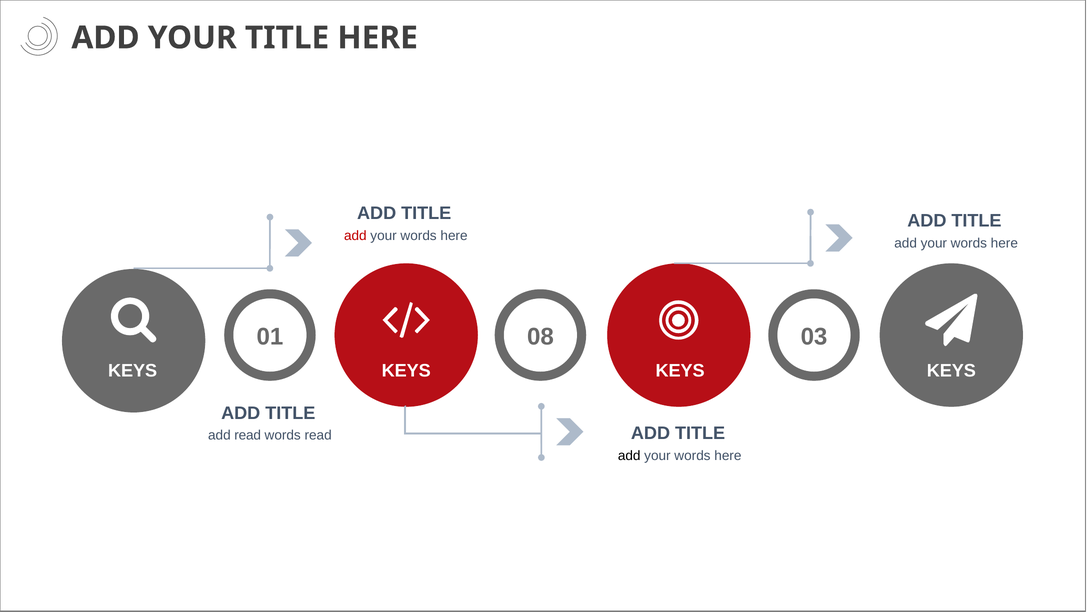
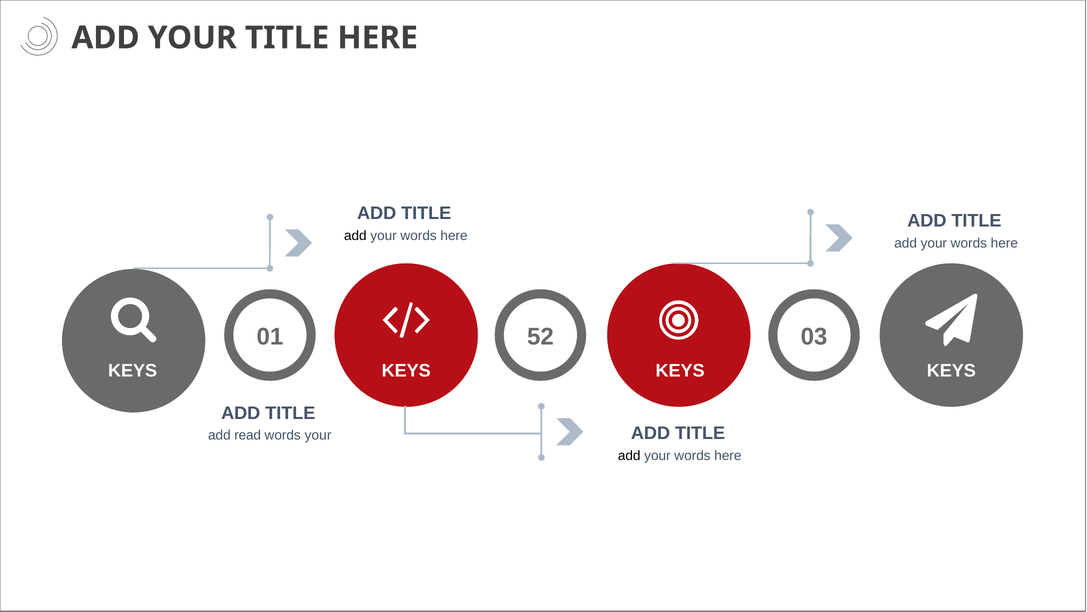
add colour: red -> black (355, 236)
08: 08 -> 52 (540, 336)
words read: read -> your (318, 435)
